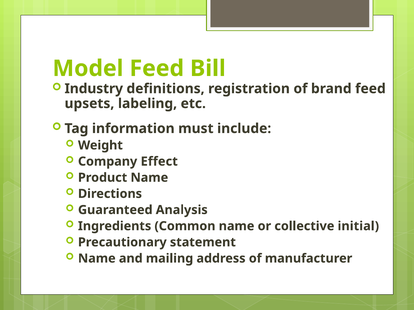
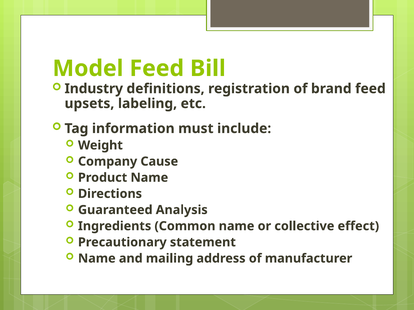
Effect: Effect -> Cause (159, 162)
initial: initial -> effect (358, 226)
